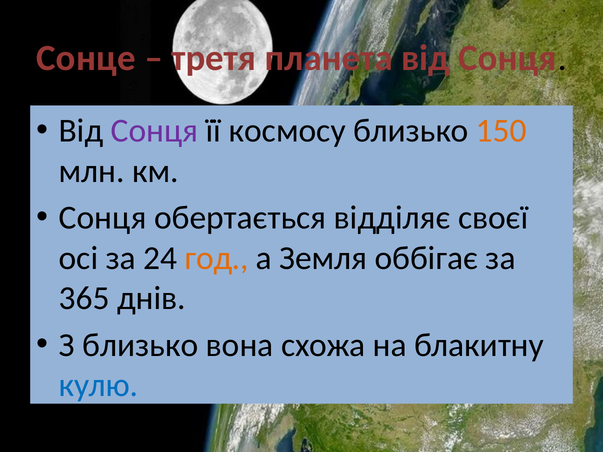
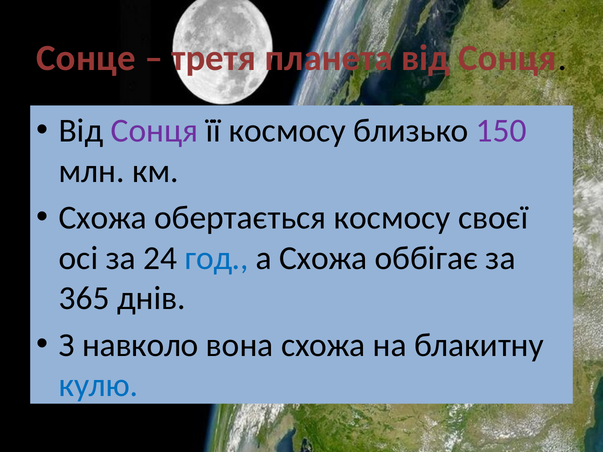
150 colour: orange -> purple (501, 131)
Сонця: Сонця -> Схожа (103, 218)
обертається відділяє: відділяє -> космосу (392, 218)
год colour: orange -> blue (217, 258)
а Земля: Земля -> Схожа (323, 258)
З близько: близько -> навколо (140, 345)
